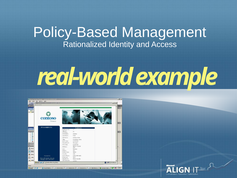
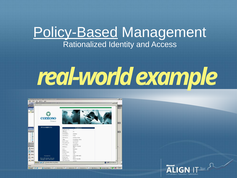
Policy-Based underline: none -> present (76, 32)
